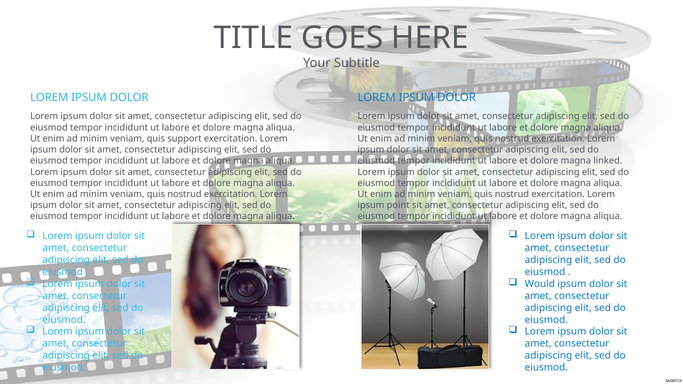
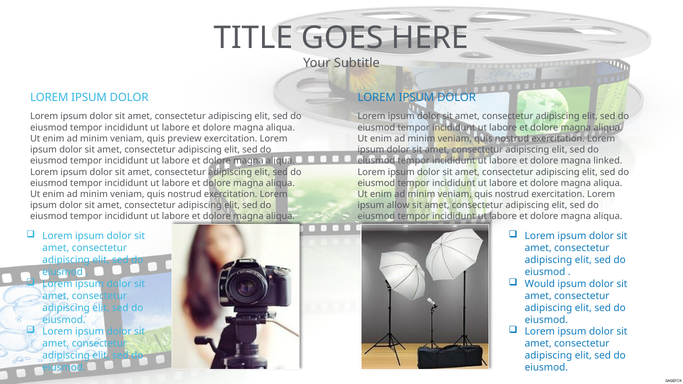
support: support -> preview (185, 139)
point: point -> allow (398, 205)
